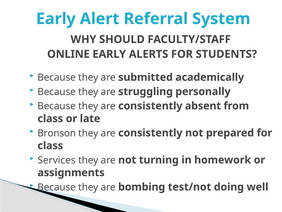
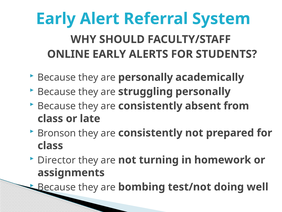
are submitted: submitted -> personally (146, 77)
Services: Services -> Director (57, 160)
